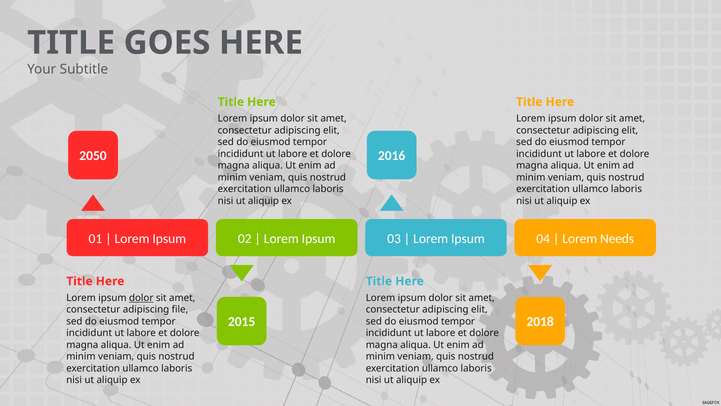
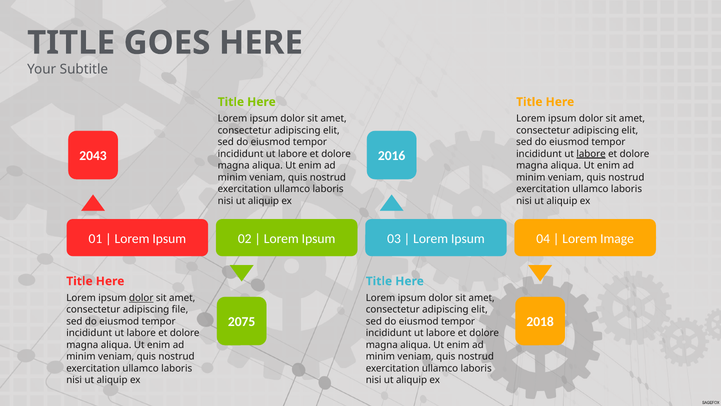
2050: 2050 -> 2043 (93, 156)
labore underline: none -> present (591, 154)
Needs: Needs -> Image (617, 238)
2015: 2015 -> 2075 (242, 322)
